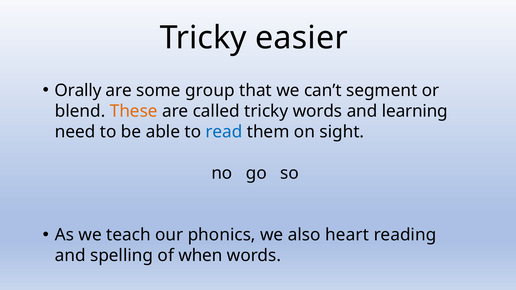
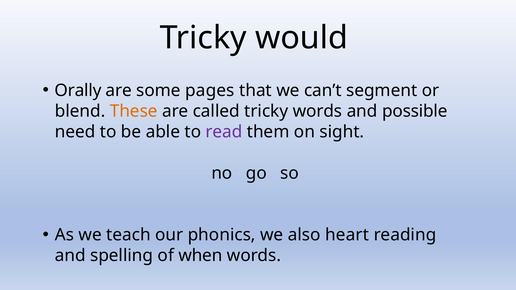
easier: easier -> would (302, 38)
group: group -> pages (210, 91)
learning: learning -> possible (415, 111)
read colour: blue -> purple (224, 132)
